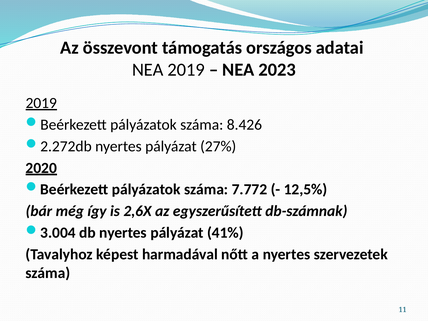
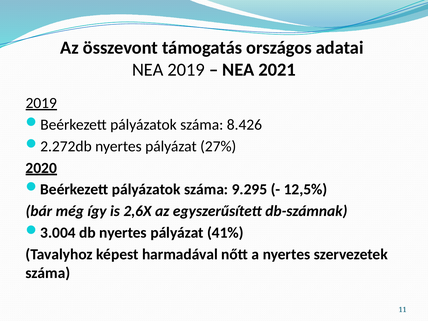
2023: 2023 -> 2021 (277, 70)
7.772: 7.772 -> 9.295 (249, 190)
